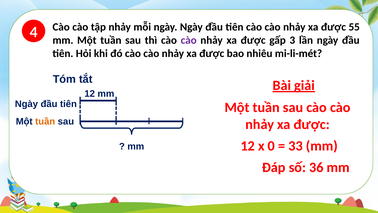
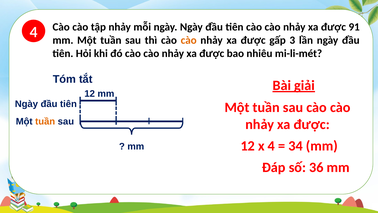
55: 55 -> 91 (354, 27)
cào colour: purple -> orange (189, 40)
x 0: 0 -> 4 (271, 146)
33: 33 -> 34 (296, 146)
